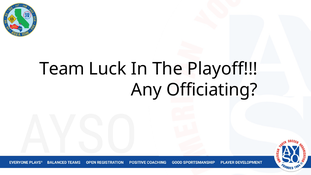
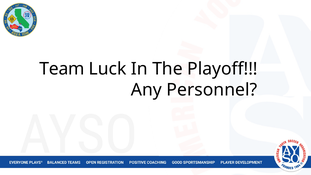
Officiating: Officiating -> Personnel (212, 90)
